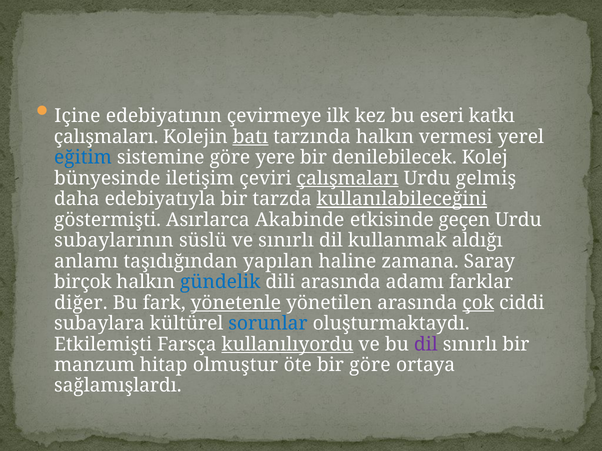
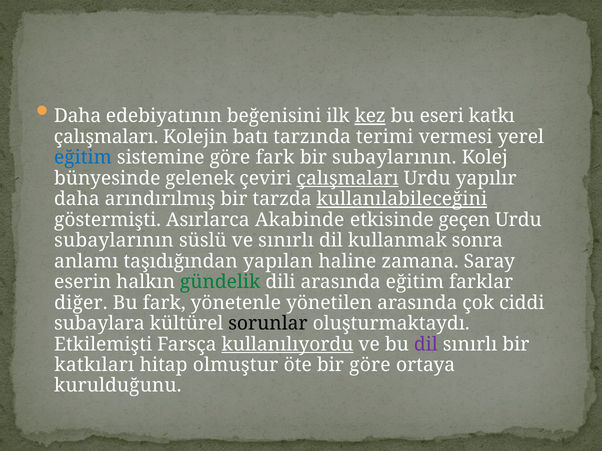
Içine: Içine -> Daha (78, 116)
çevirmeye: çevirmeye -> beğenisini (274, 116)
kez underline: none -> present (370, 116)
batı underline: present -> none (250, 137)
tarzında halkın: halkın -> terimi (385, 137)
göre yere: yere -> fark (275, 158)
bir denilebilecek: denilebilecek -> subaylarının (394, 158)
iletişim: iletişim -> gelenek (200, 178)
gelmiş: gelmiş -> yapılır (486, 178)
edebiyatıyla: edebiyatıyla -> arındırılmış (160, 199)
aldığı: aldığı -> sonra (477, 241)
birçok: birçok -> eserin (83, 282)
gündelik colour: blue -> green (220, 282)
arasında adamı: adamı -> eğitim (415, 282)
yönetenle underline: present -> none (236, 303)
çok underline: present -> none (478, 303)
sorunlar colour: blue -> black (268, 324)
manzum: manzum -> katkıları (94, 365)
sağlamışlardı: sağlamışlardı -> kurulduğunu (118, 386)
